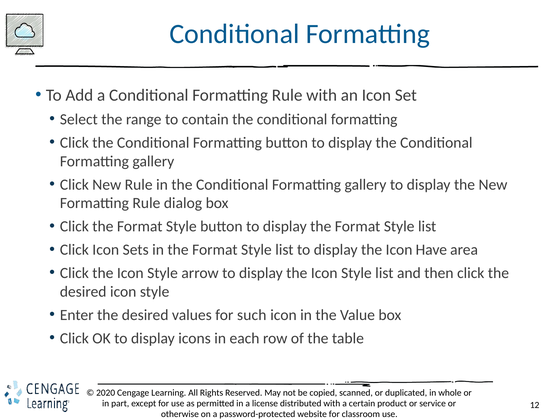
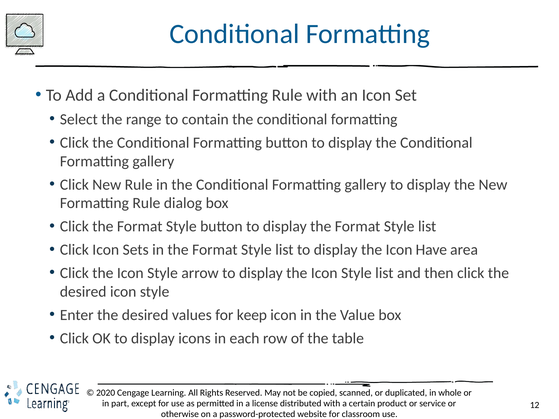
such: such -> keep (252, 315)
